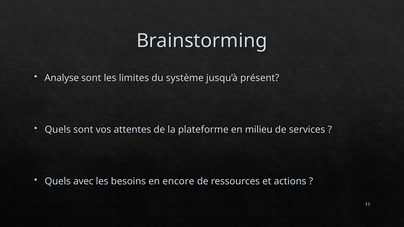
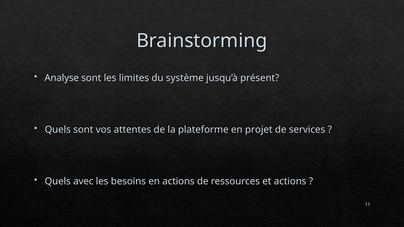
milieu: milieu -> projet (259, 130)
en encore: encore -> actions (178, 182)
